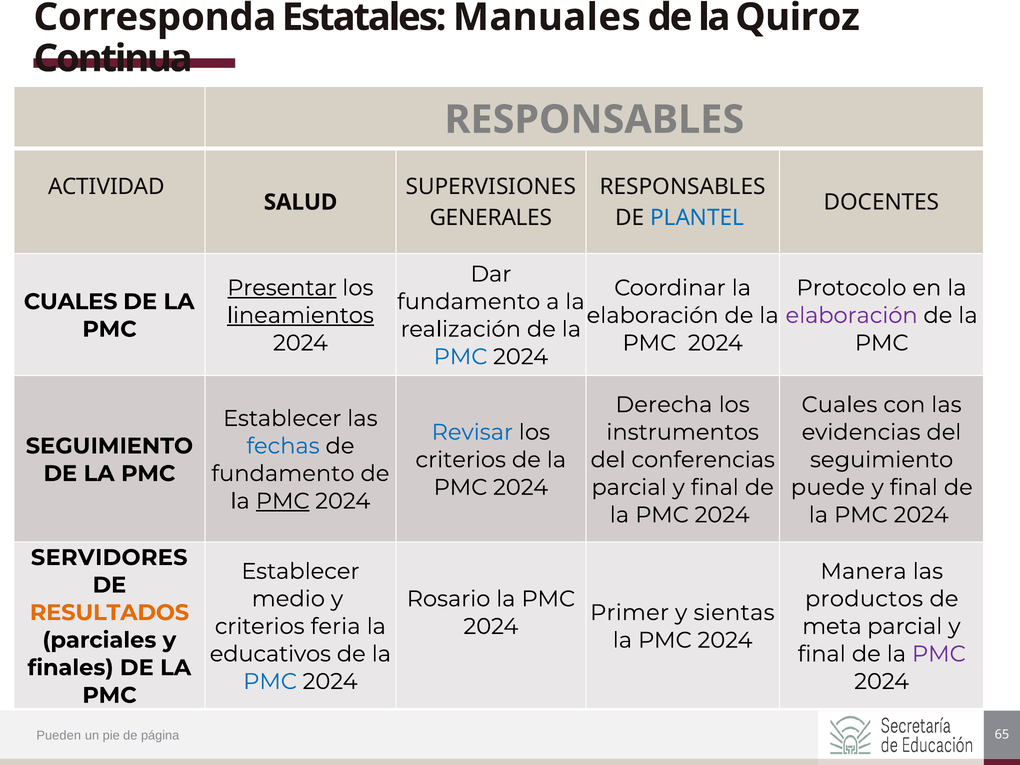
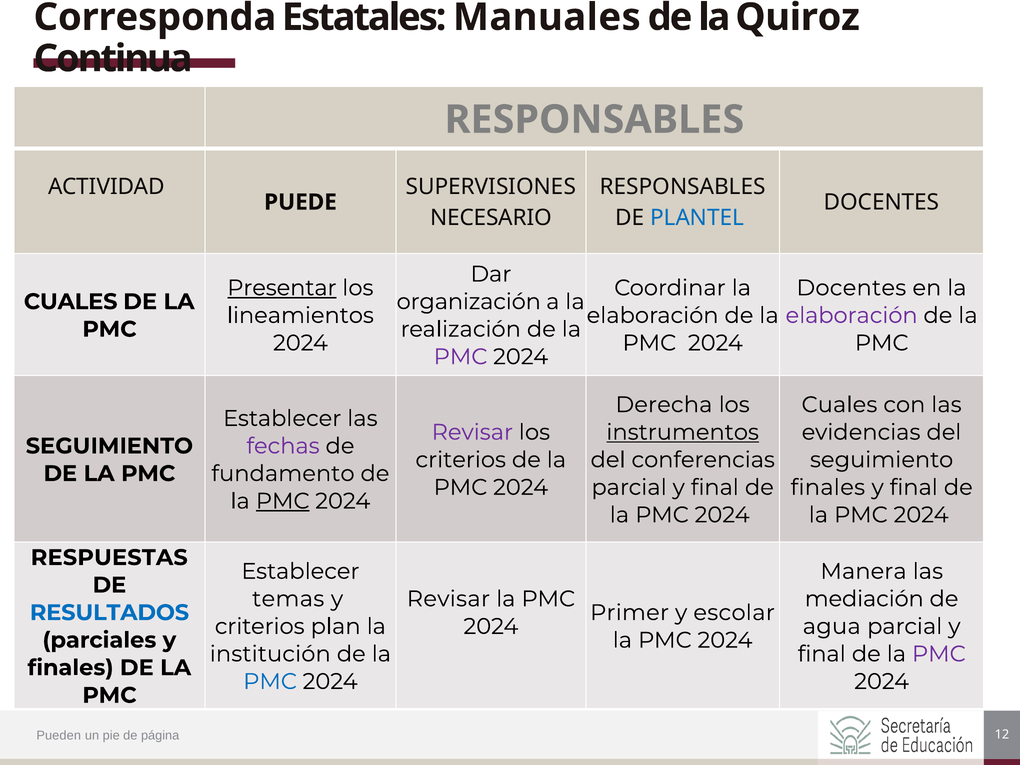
SALUD: SALUD -> PUEDE (300, 202)
GENERALES: GENERALES -> NECESARIO (491, 218)
Protocolo: Protocolo -> Docentes (851, 288)
fundamento: fundamento -> organización (469, 302)
lineamientos underline: present -> none (300, 315)
PMC colour: blue -> purple (460, 357)
Revisar colour: blue -> purple (472, 432)
instrumentos underline: none -> present (683, 432)
fechas colour: blue -> purple (283, 446)
puede: puede -> finales (828, 487)
SERVIDORES: SERVIDORES -> RESPUESTAS (109, 558)
medio: medio -> temas (288, 599)
Rosario: Rosario -> Revisar (448, 599)
productos: productos -> mediación (864, 599)
RESULTADOS colour: orange -> blue (109, 613)
sientas: sientas -> escolar (734, 613)
feria: feria -> plan (336, 626)
meta: meta -> agua (832, 626)
educativos: educativos -> institución (270, 654)
65: 65 -> 12 (1002, 735)
